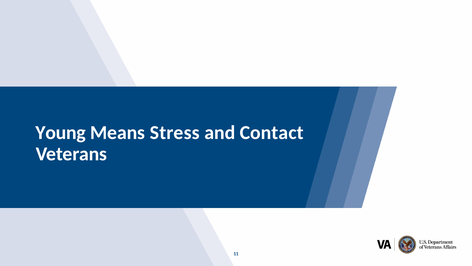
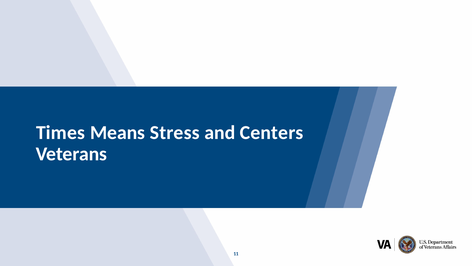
Young: Young -> Times (61, 132)
Contact: Contact -> Centers (272, 132)
